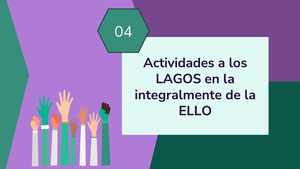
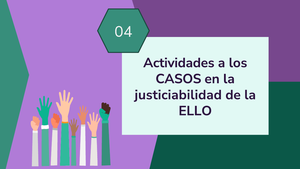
LAGOS: LAGOS -> CASOS (178, 79)
integralmente: integralmente -> justiciabilidad (178, 95)
